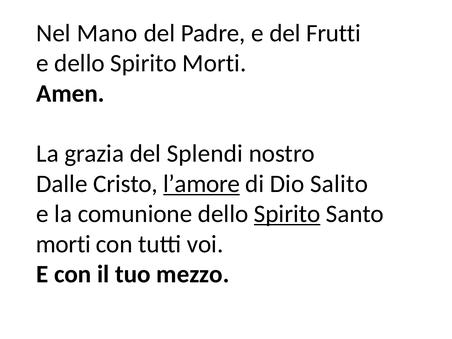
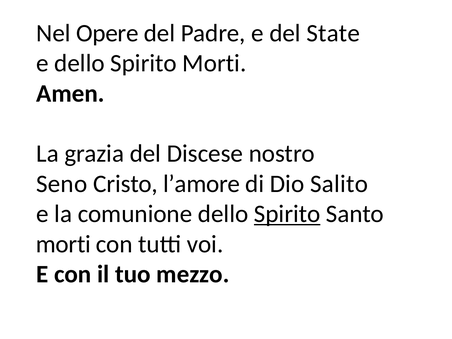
Mano: Mano -> Opere (107, 33)
Frutti: Frutti -> State (333, 33)
Splendi: Splendi -> Discese (205, 154)
Dalle: Dalle -> Seno (62, 184)
l’amore underline: present -> none (202, 184)
